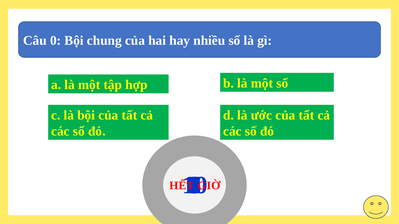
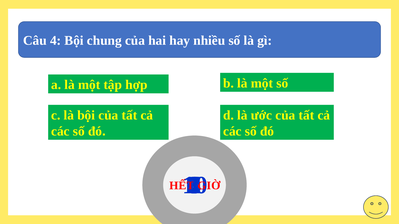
0: 0 -> 4 (56, 41)
